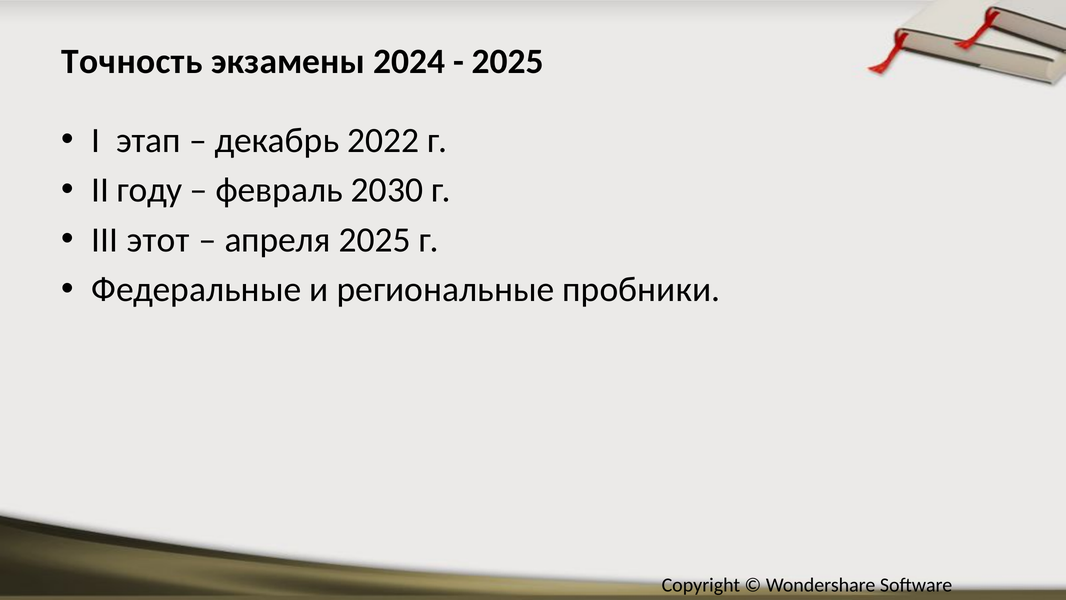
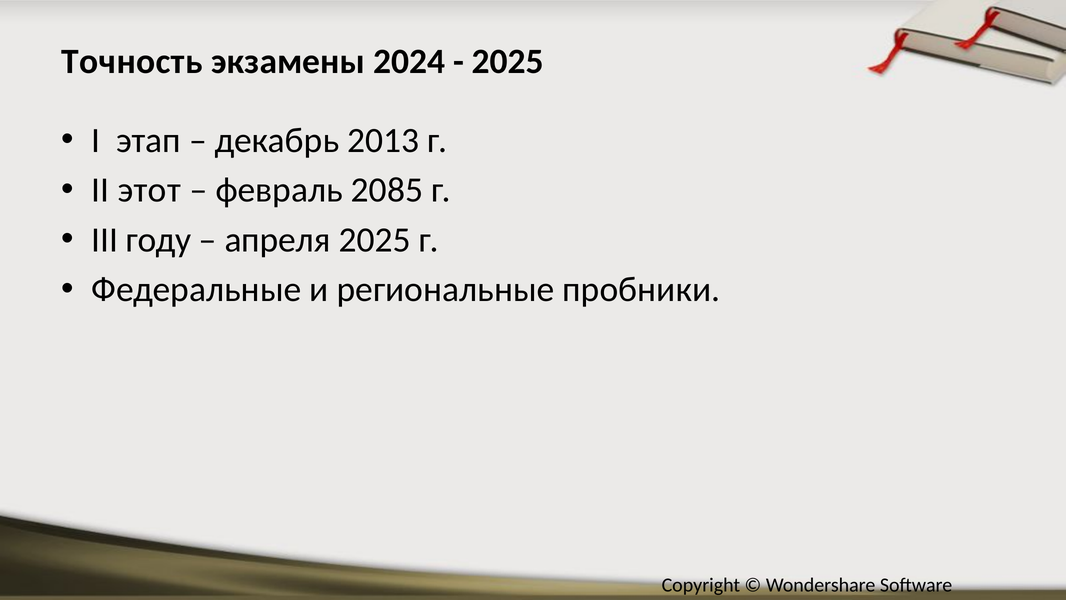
2022: 2022 -> 2013 (383, 140)
году: году -> этот (149, 190)
2030: 2030 -> 2085 (387, 190)
этот: этот -> году (159, 240)
